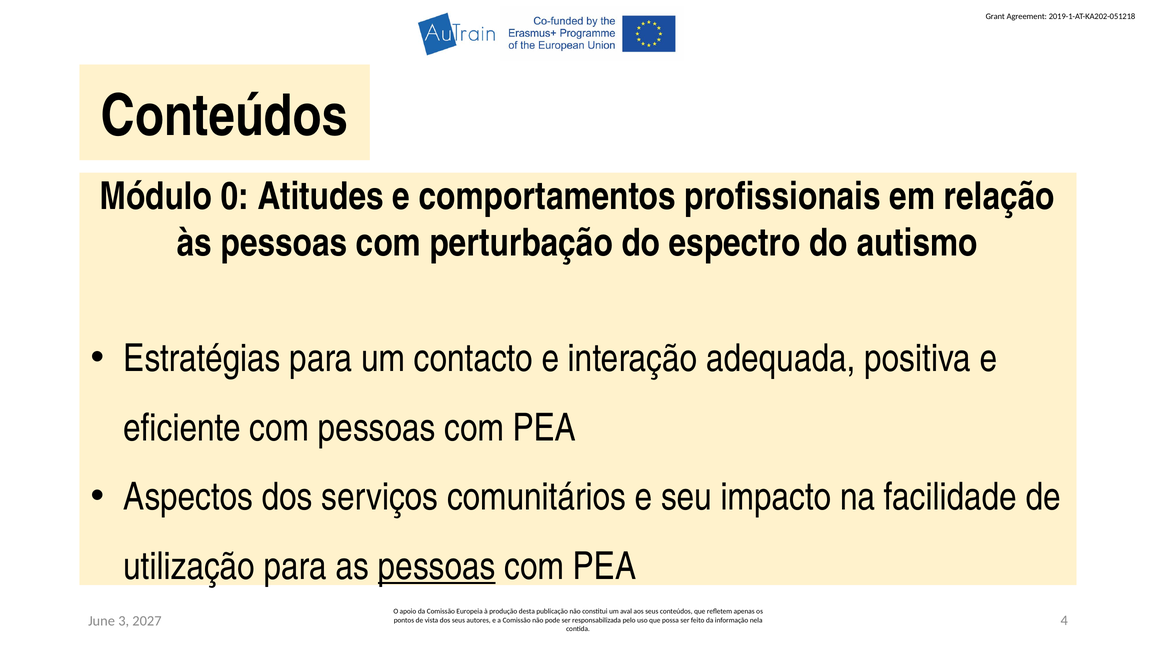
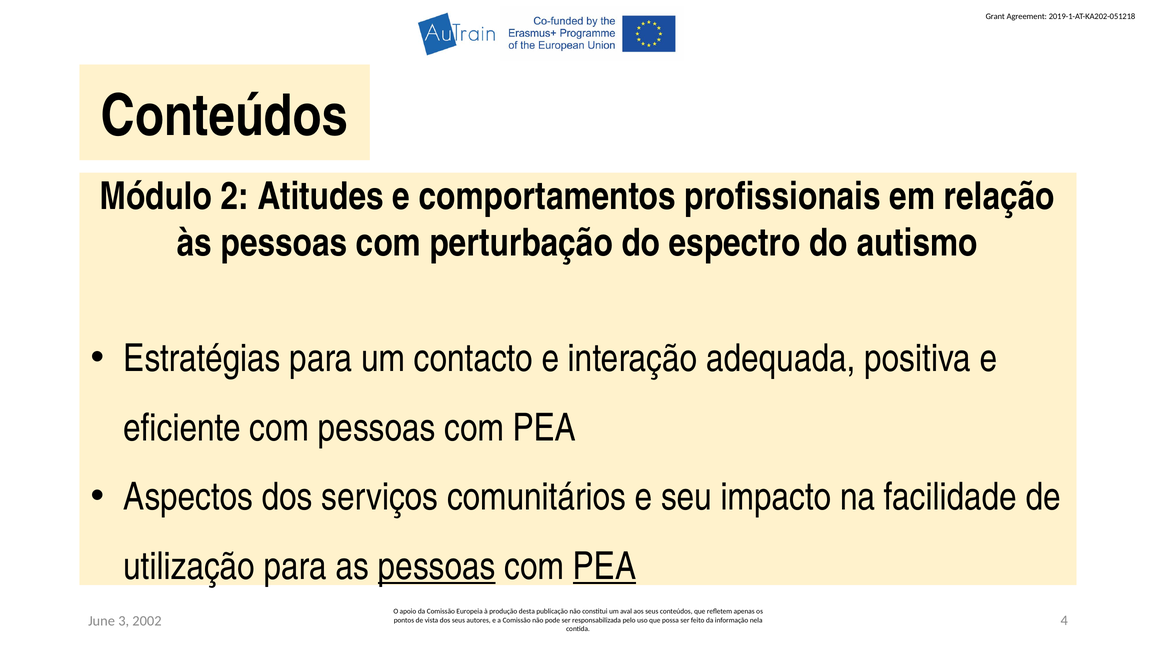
0: 0 -> 2 (235, 197)
PEA underline: none -> present (604, 567)
2027: 2027 -> 2002 (147, 621)
